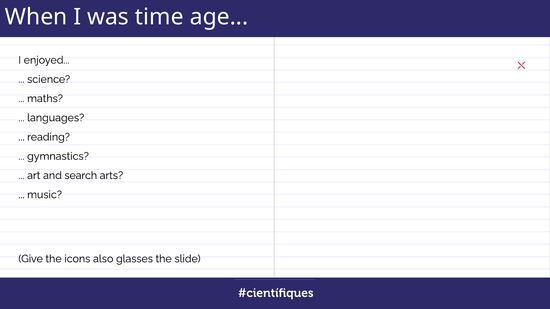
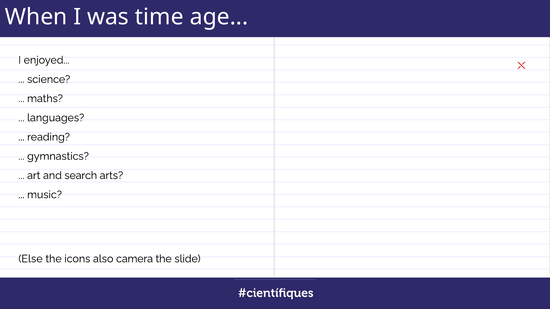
Give: Give -> Else (31, 259)
glasses: glasses -> camera (135, 259)
